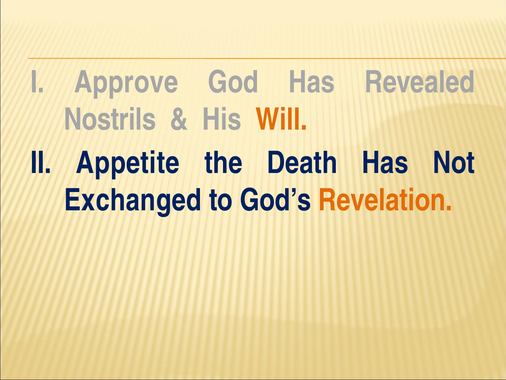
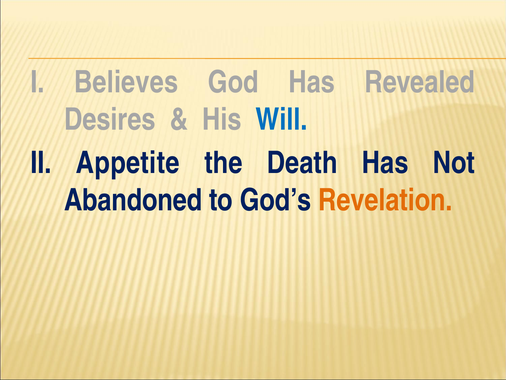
Approve: Approve -> Believes (126, 82)
Nostrils: Nostrils -> Desires (110, 119)
Will colour: orange -> blue (282, 119)
Exchanged: Exchanged -> Abandoned (133, 200)
